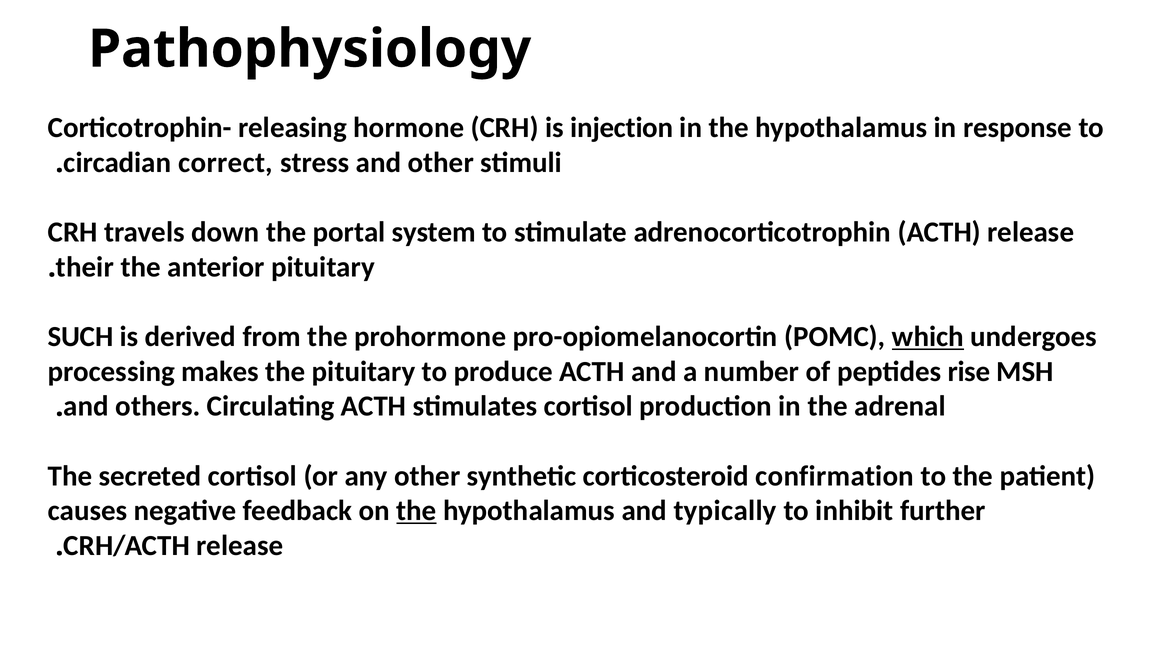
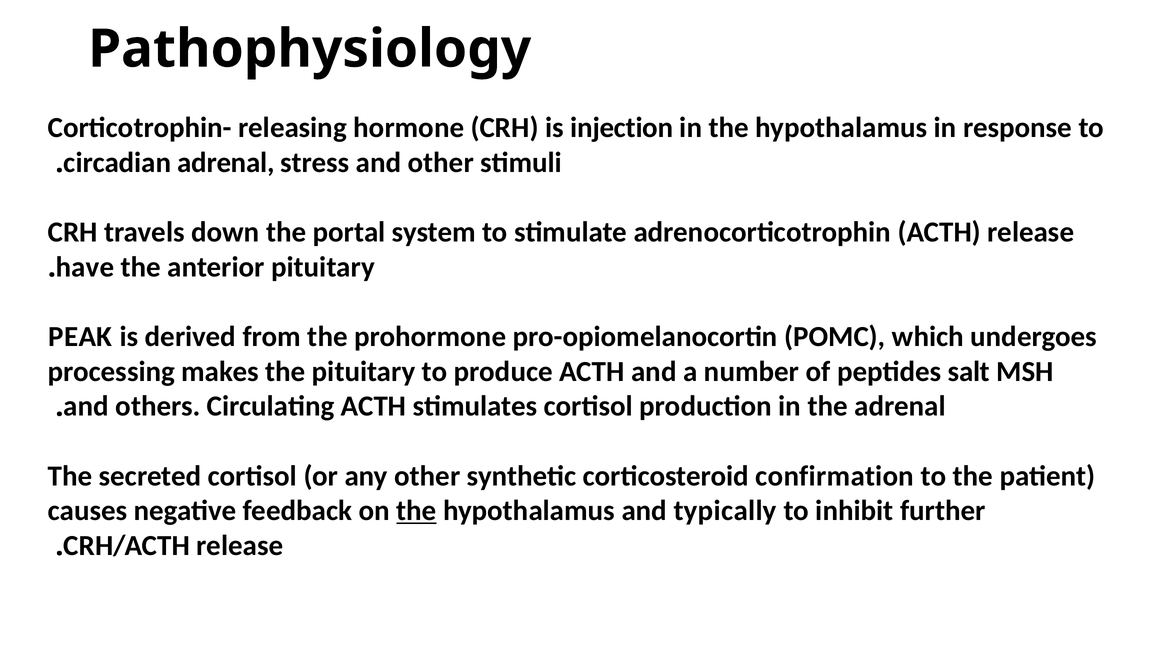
circadian correct: correct -> adrenal (226, 162)
their: their -> have (85, 267)
SUCH: SUCH -> PEAK (80, 336)
which underline: present -> none (928, 336)
rise: rise -> salt (969, 371)
